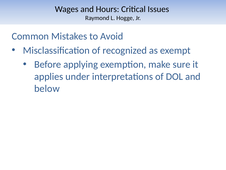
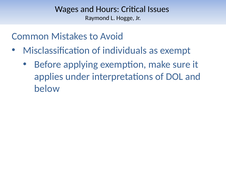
recognized: recognized -> individuals (125, 50)
